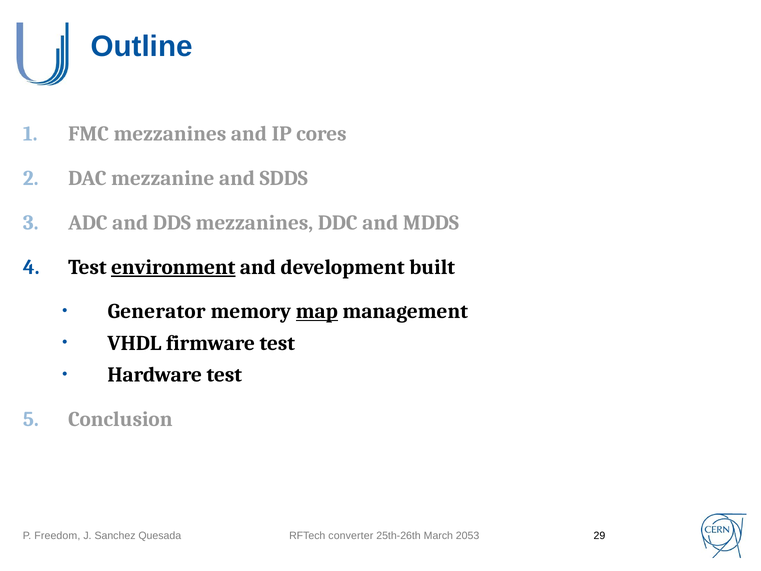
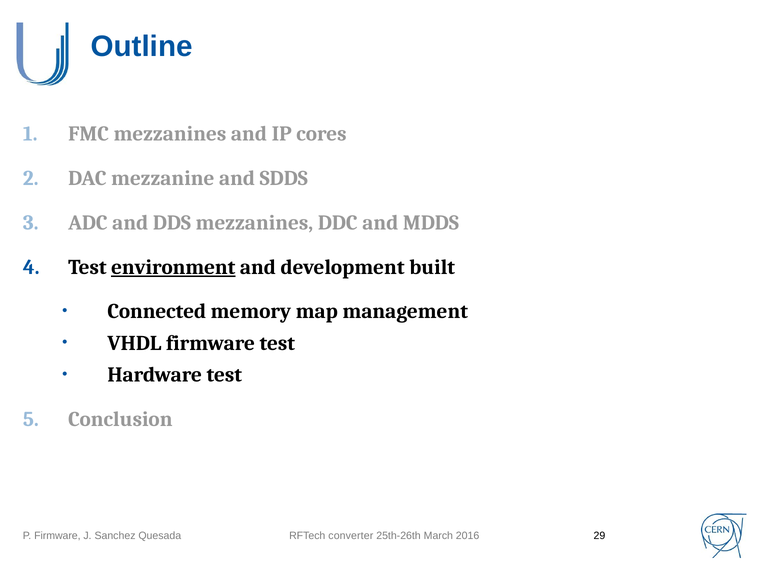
Generator: Generator -> Connected (157, 311)
map underline: present -> none (317, 311)
P Freedom: Freedom -> Firmware (57, 536)
2053: 2053 -> 2016 (468, 536)
